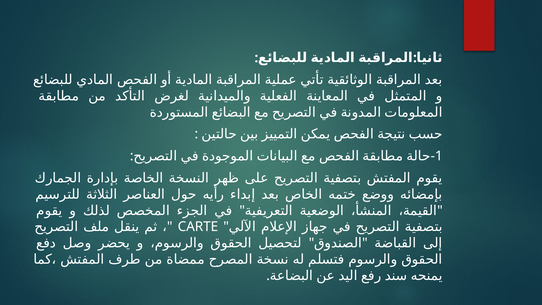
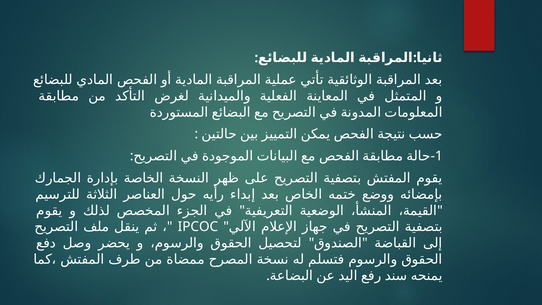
CARTE: CARTE -> IPCOC (198, 227)
